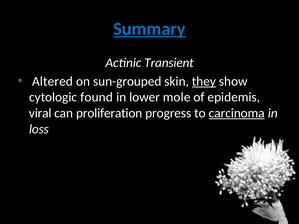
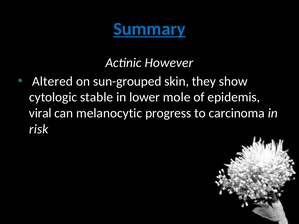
Transient: Transient -> However (169, 63)
they underline: present -> none (204, 81)
found: found -> stable (97, 97)
proliferation: proliferation -> melanocytic (109, 113)
carcinoma underline: present -> none (237, 113)
loss: loss -> risk (39, 129)
